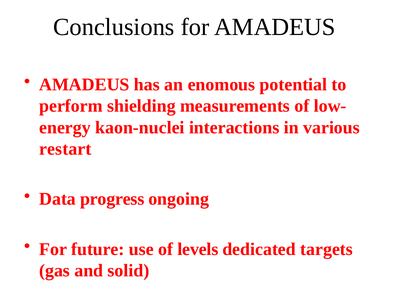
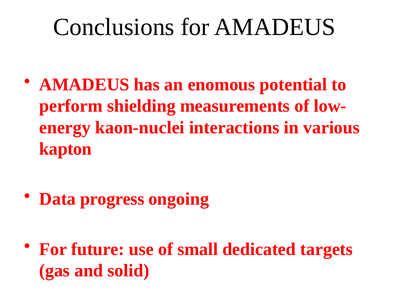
restart: restart -> kapton (66, 149)
levels: levels -> small (198, 249)
